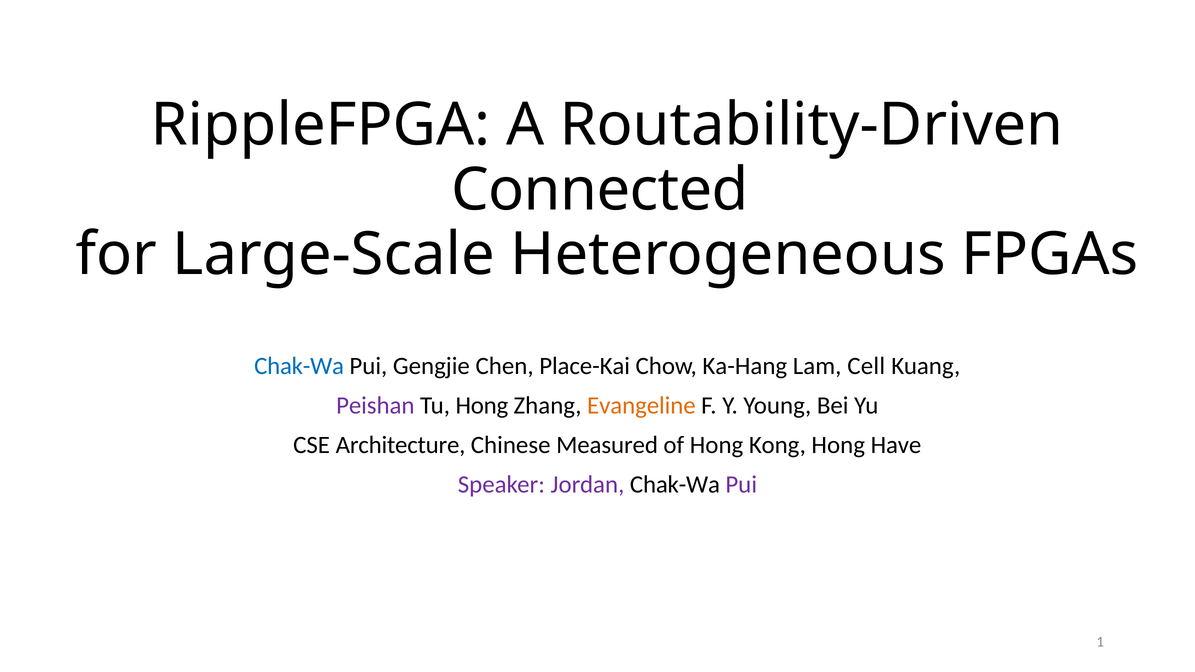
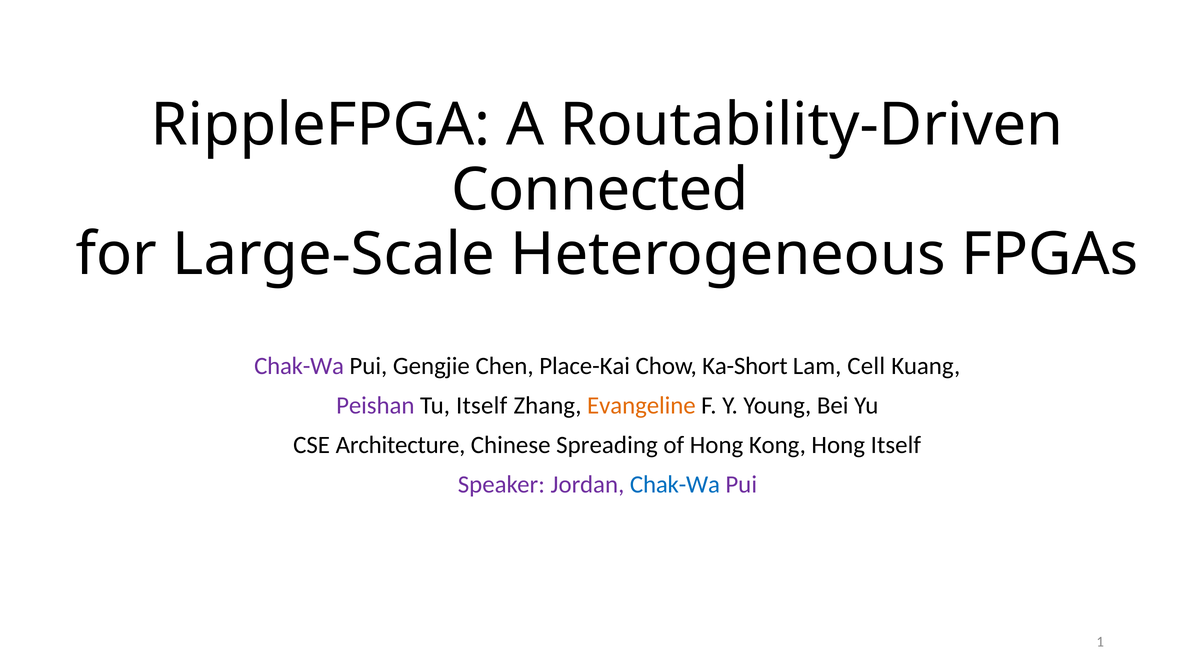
Chak-Wa colour: blue -> purple (299, 366)
Ka-Hang: Ka-Hang -> Ka-Short (745, 366)
Tu Hong: Hong -> Itself (482, 406)
Measured: Measured -> Spreading (607, 445)
Hong Have: Have -> Itself (896, 445)
Chak-Wa colour: black -> blue (675, 484)
